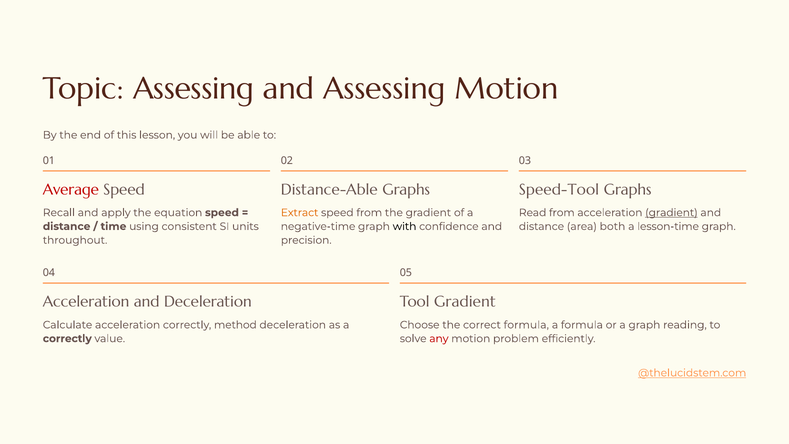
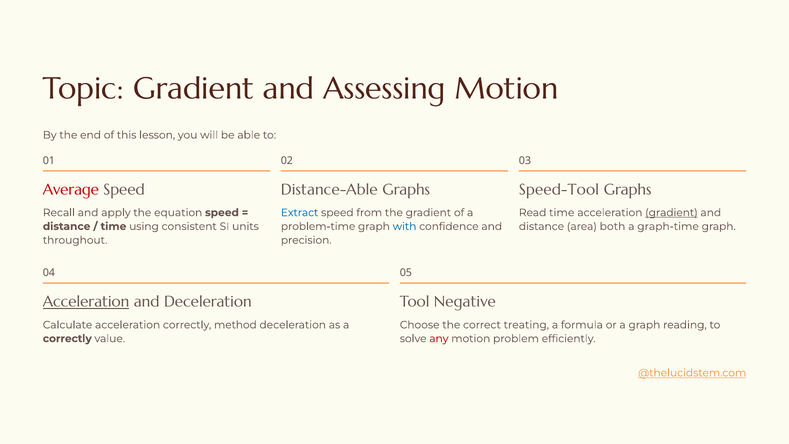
Topic Assessing: Assessing -> Gradient (193, 89)
Extract colour: orange -> blue (300, 213)
Read from: from -> time (562, 213)
negative-time: negative-time -> problem-time (318, 226)
with colour: black -> blue (405, 226)
lesson-time: lesson-time -> graph-time (668, 226)
Acceleration underline: none -> present (86, 302)
Tool Gradient: Gradient -> Negative (465, 302)
correct formula: formula -> treating (526, 325)
